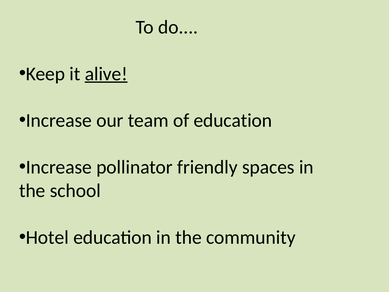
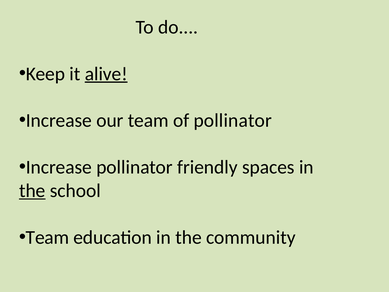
of education: education -> pollinator (233, 120)
the underline: none -> present (32, 190)
Hotel: Hotel -> Team (47, 237)
